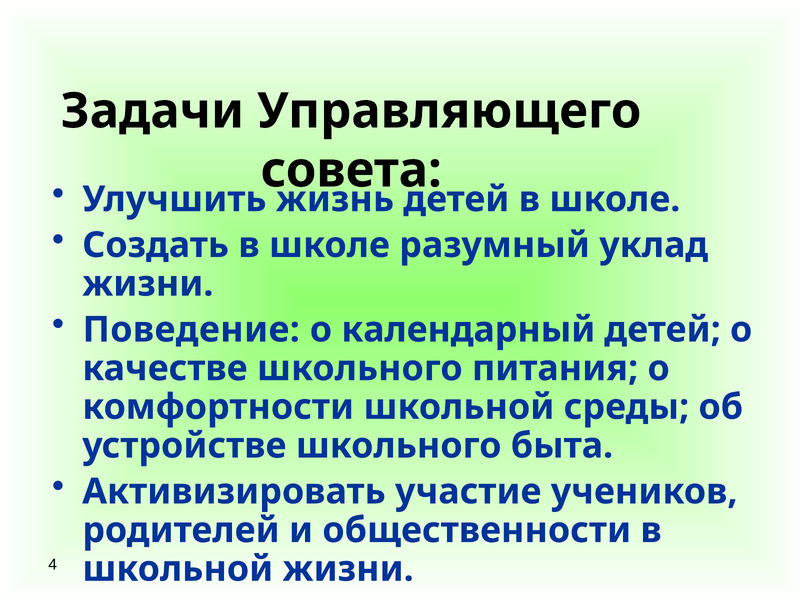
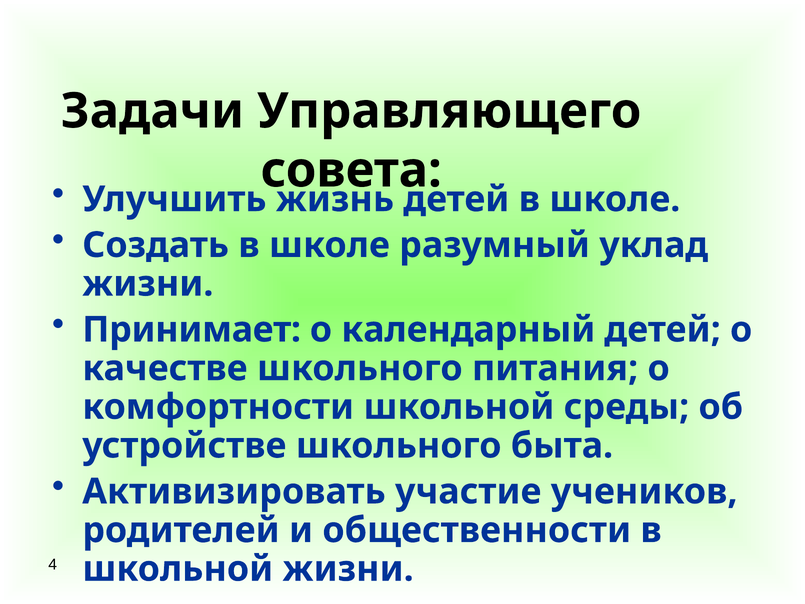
Поведение: Поведение -> Принимает (192, 330)
